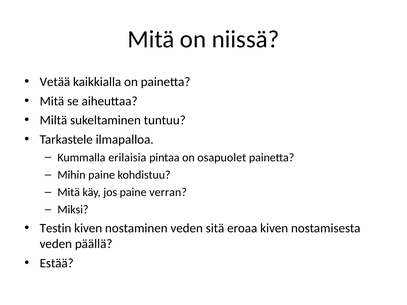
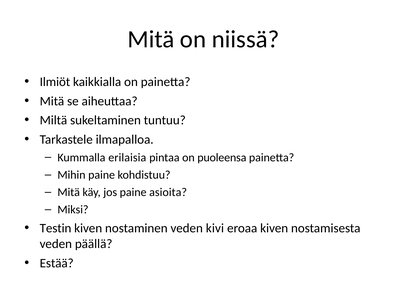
Vetää: Vetää -> Ilmiöt (55, 82)
osapuolet: osapuolet -> puoleensa (222, 158)
verran: verran -> asioita (168, 192)
sitä: sitä -> kivi (215, 228)
